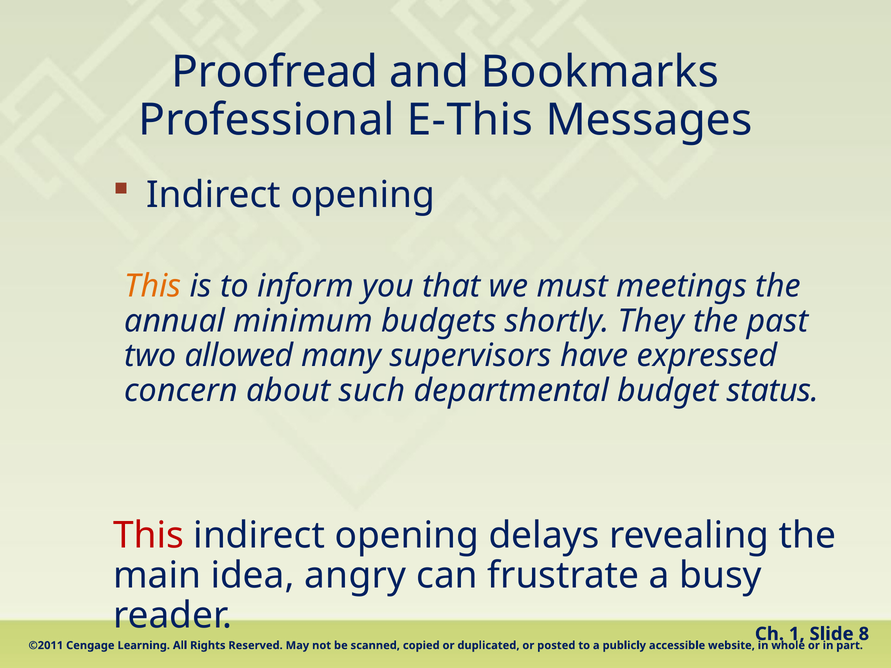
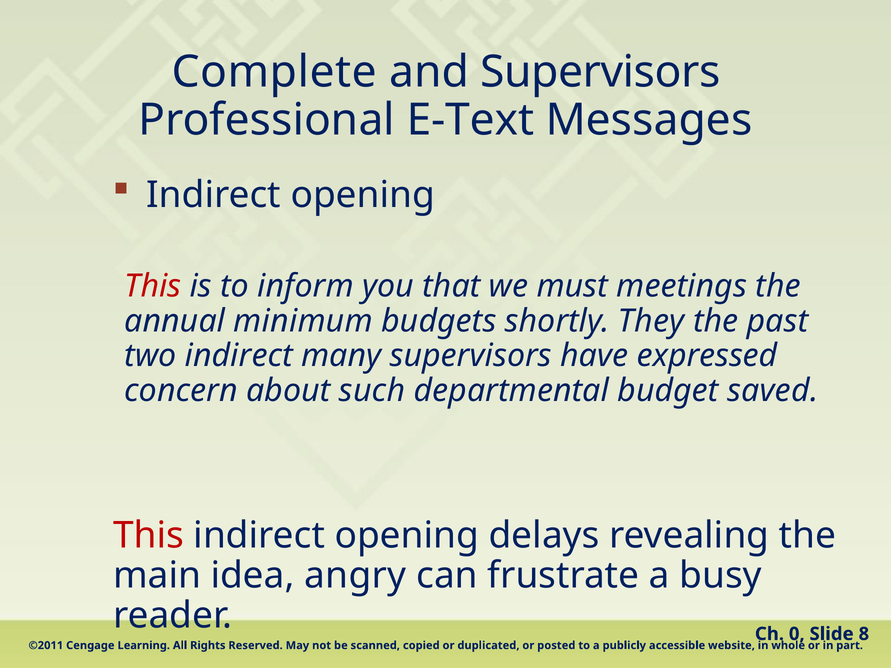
Proofread: Proofread -> Complete (274, 72)
and Bookmarks: Bookmarks -> Supervisors (600, 72)
E-This: E-This -> E-Text (470, 120)
This colour: orange -> red (153, 286)
two allowed: allowed -> indirect (239, 356)
status: status -> saved (773, 391)
1: 1 -> 0 (797, 634)
